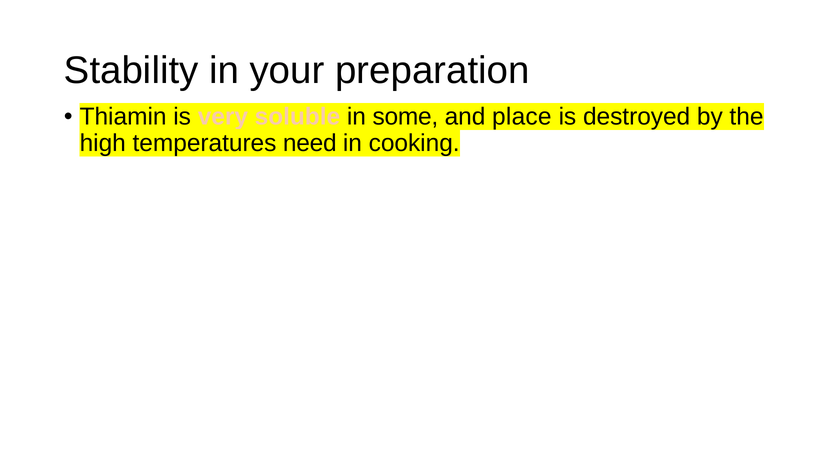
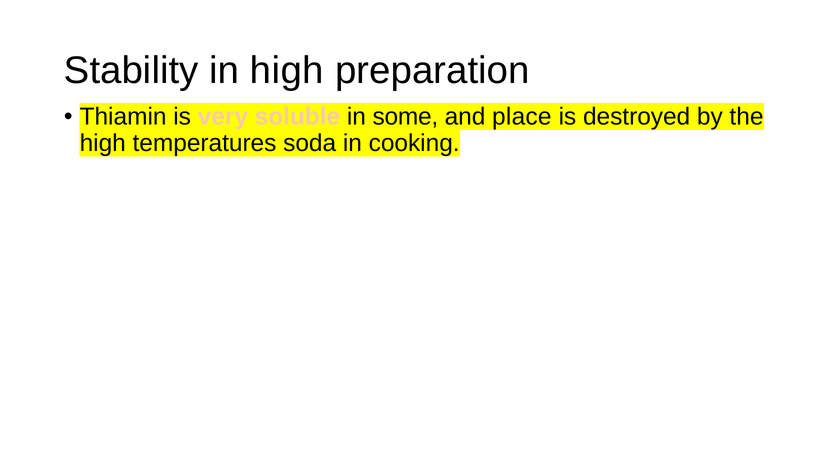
in your: your -> high (287, 71)
need: need -> soda (310, 143)
